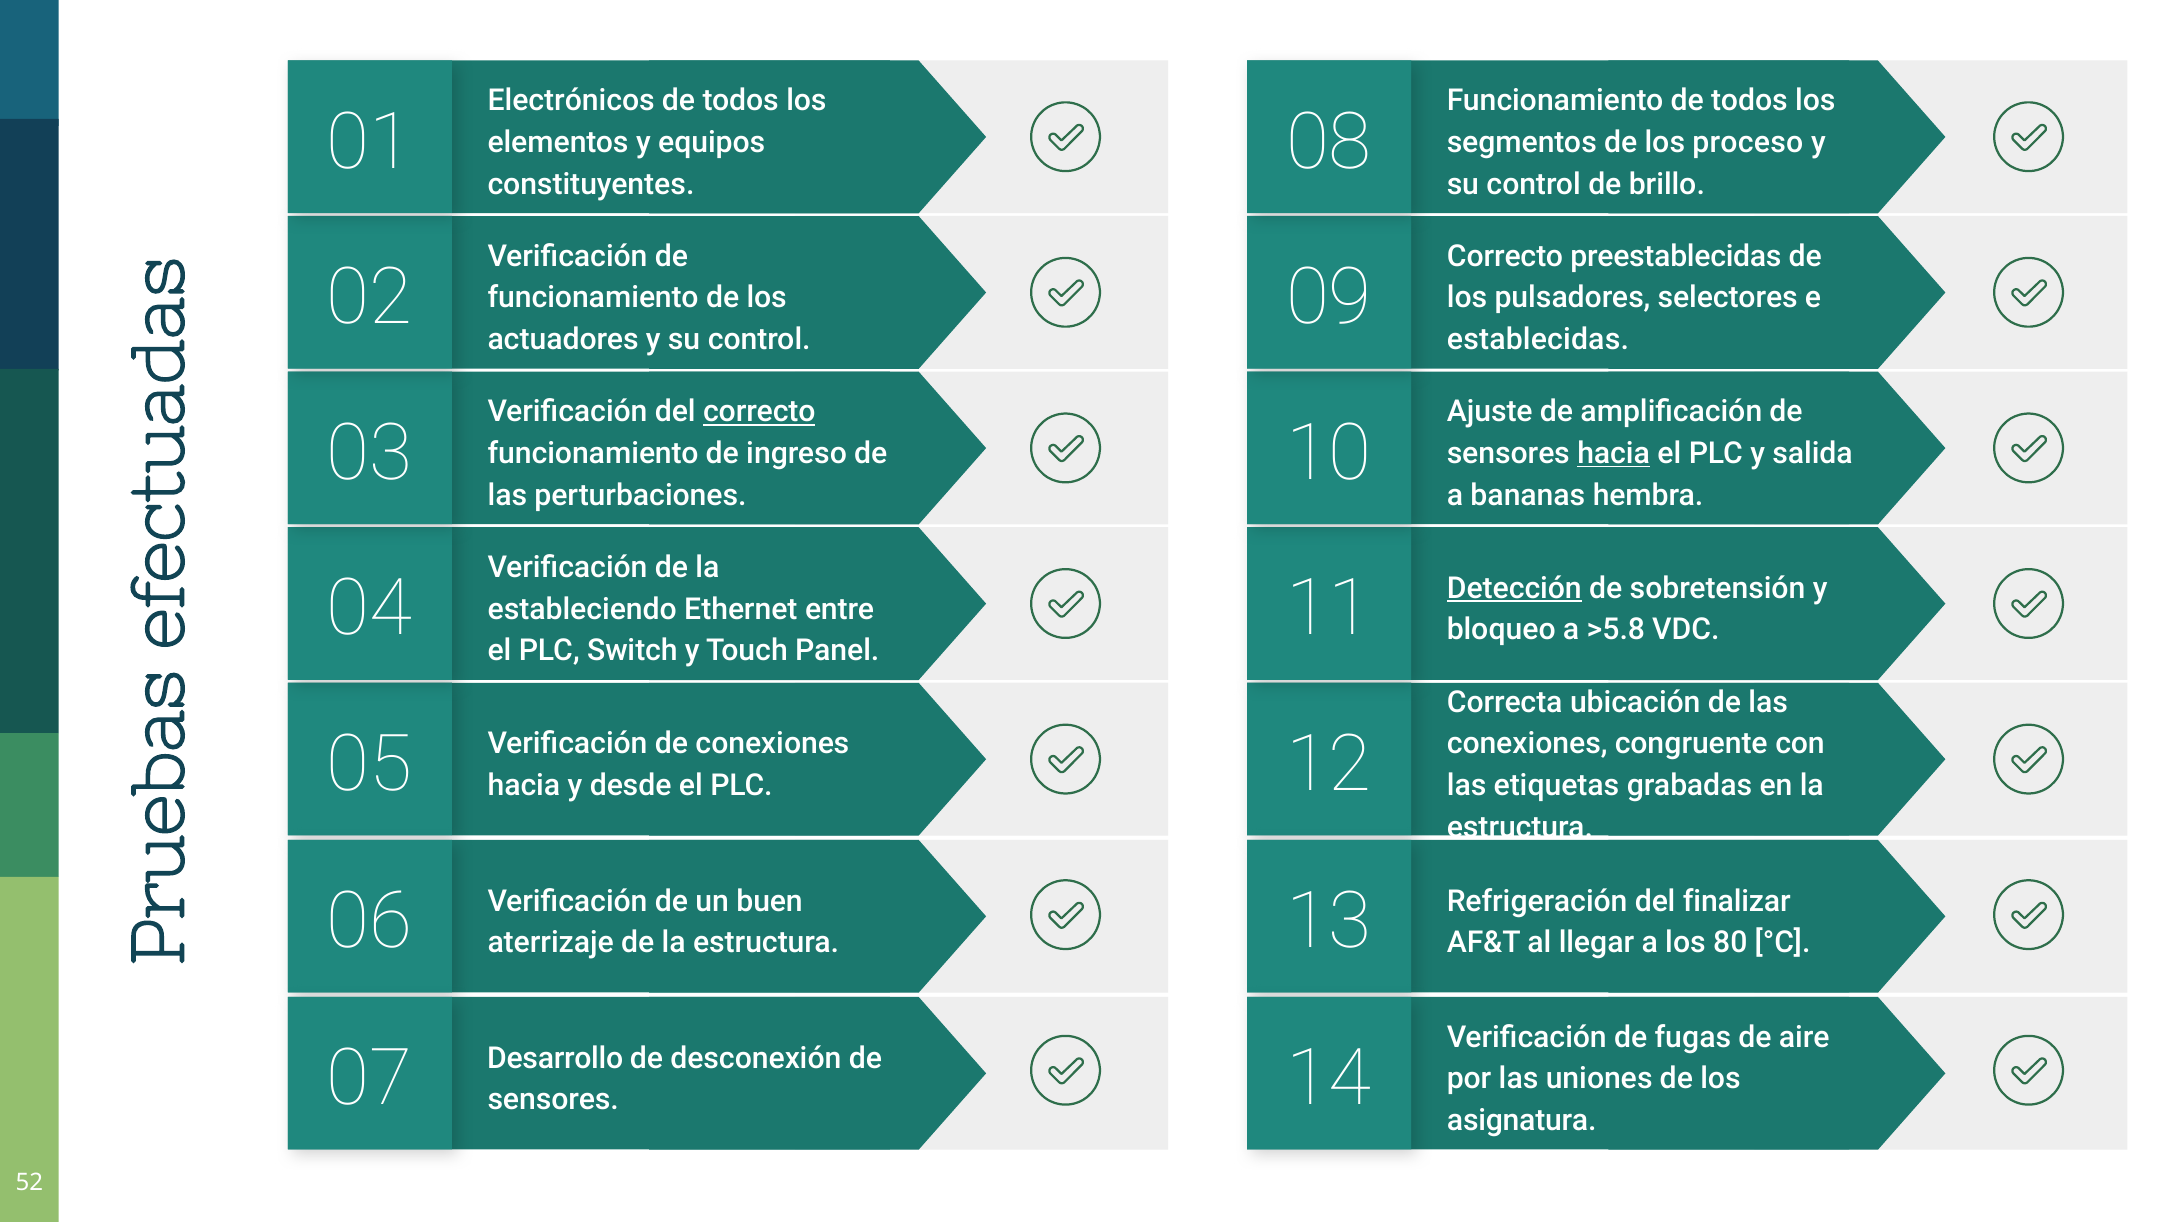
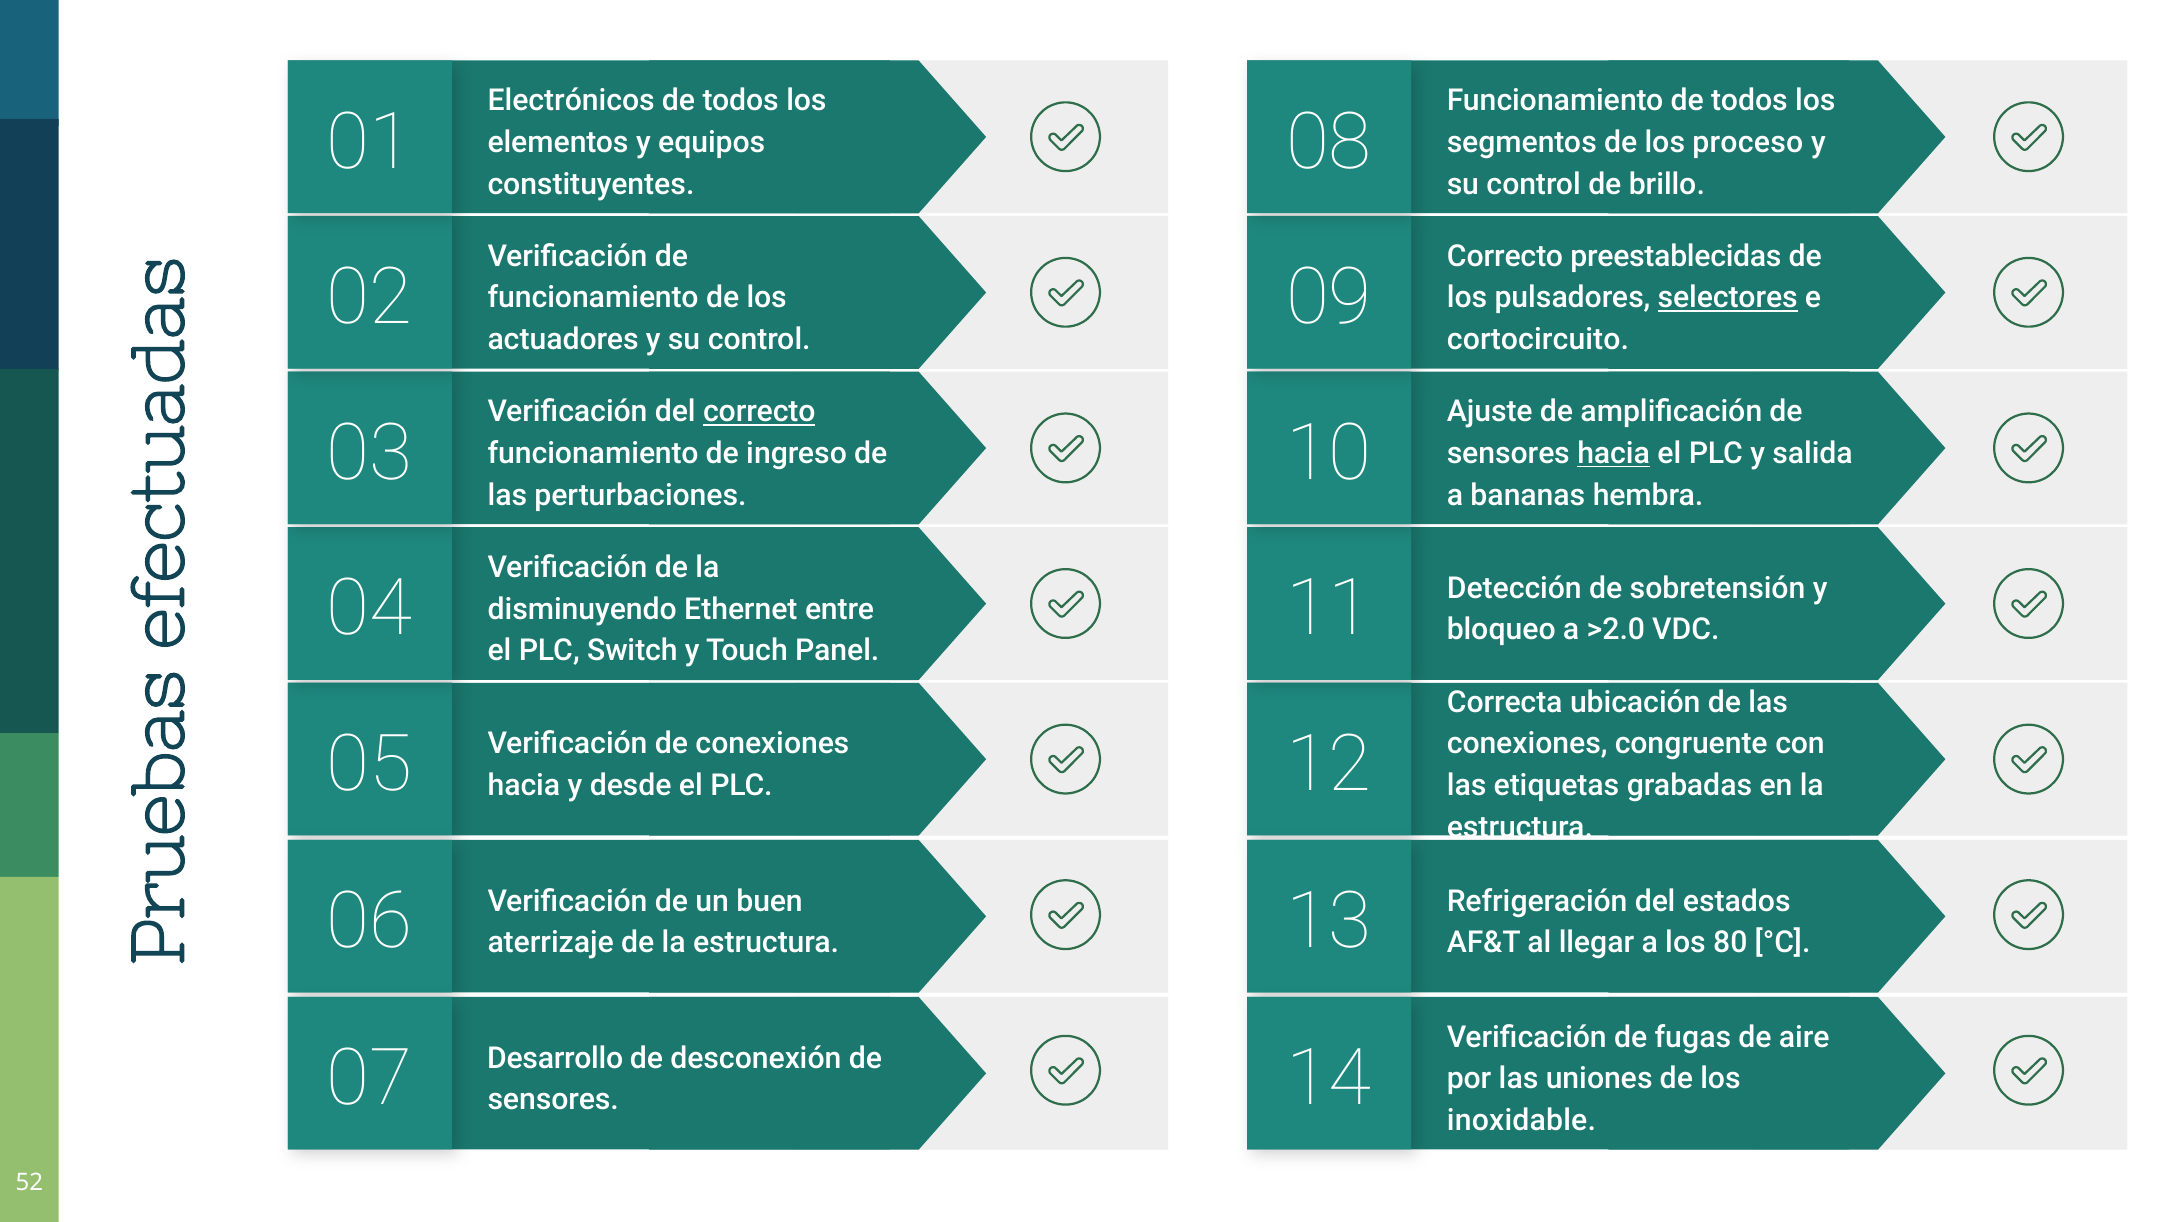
selectores underline: none -> present (1728, 298)
establecidas: establecidas -> cortocircuito (1538, 340)
Detección underline: present -> none (1514, 588)
estableciendo: estableciendo -> disminuyendo (582, 609)
>5.8: >5.8 -> >2.0 (1616, 630)
finalizar: finalizar -> estados (1737, 901)
asignatura: asignatura -> inoxidable (1521, 1120)
